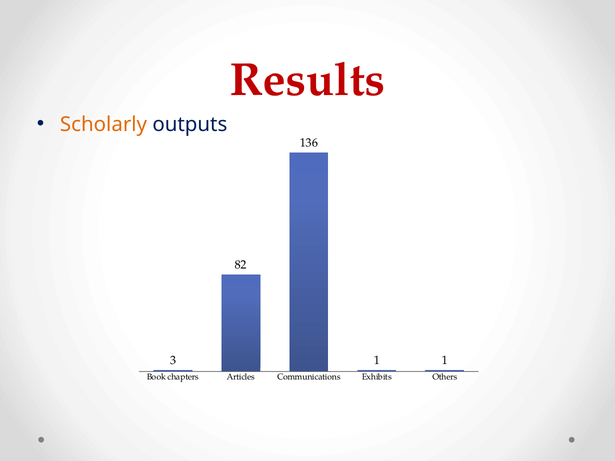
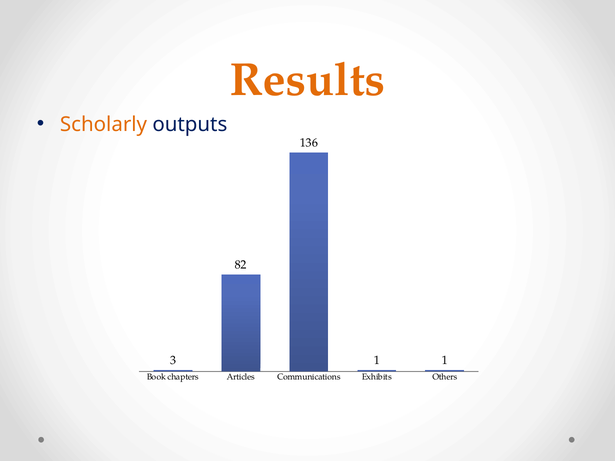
Results colour: red -> orange (308, 80)
